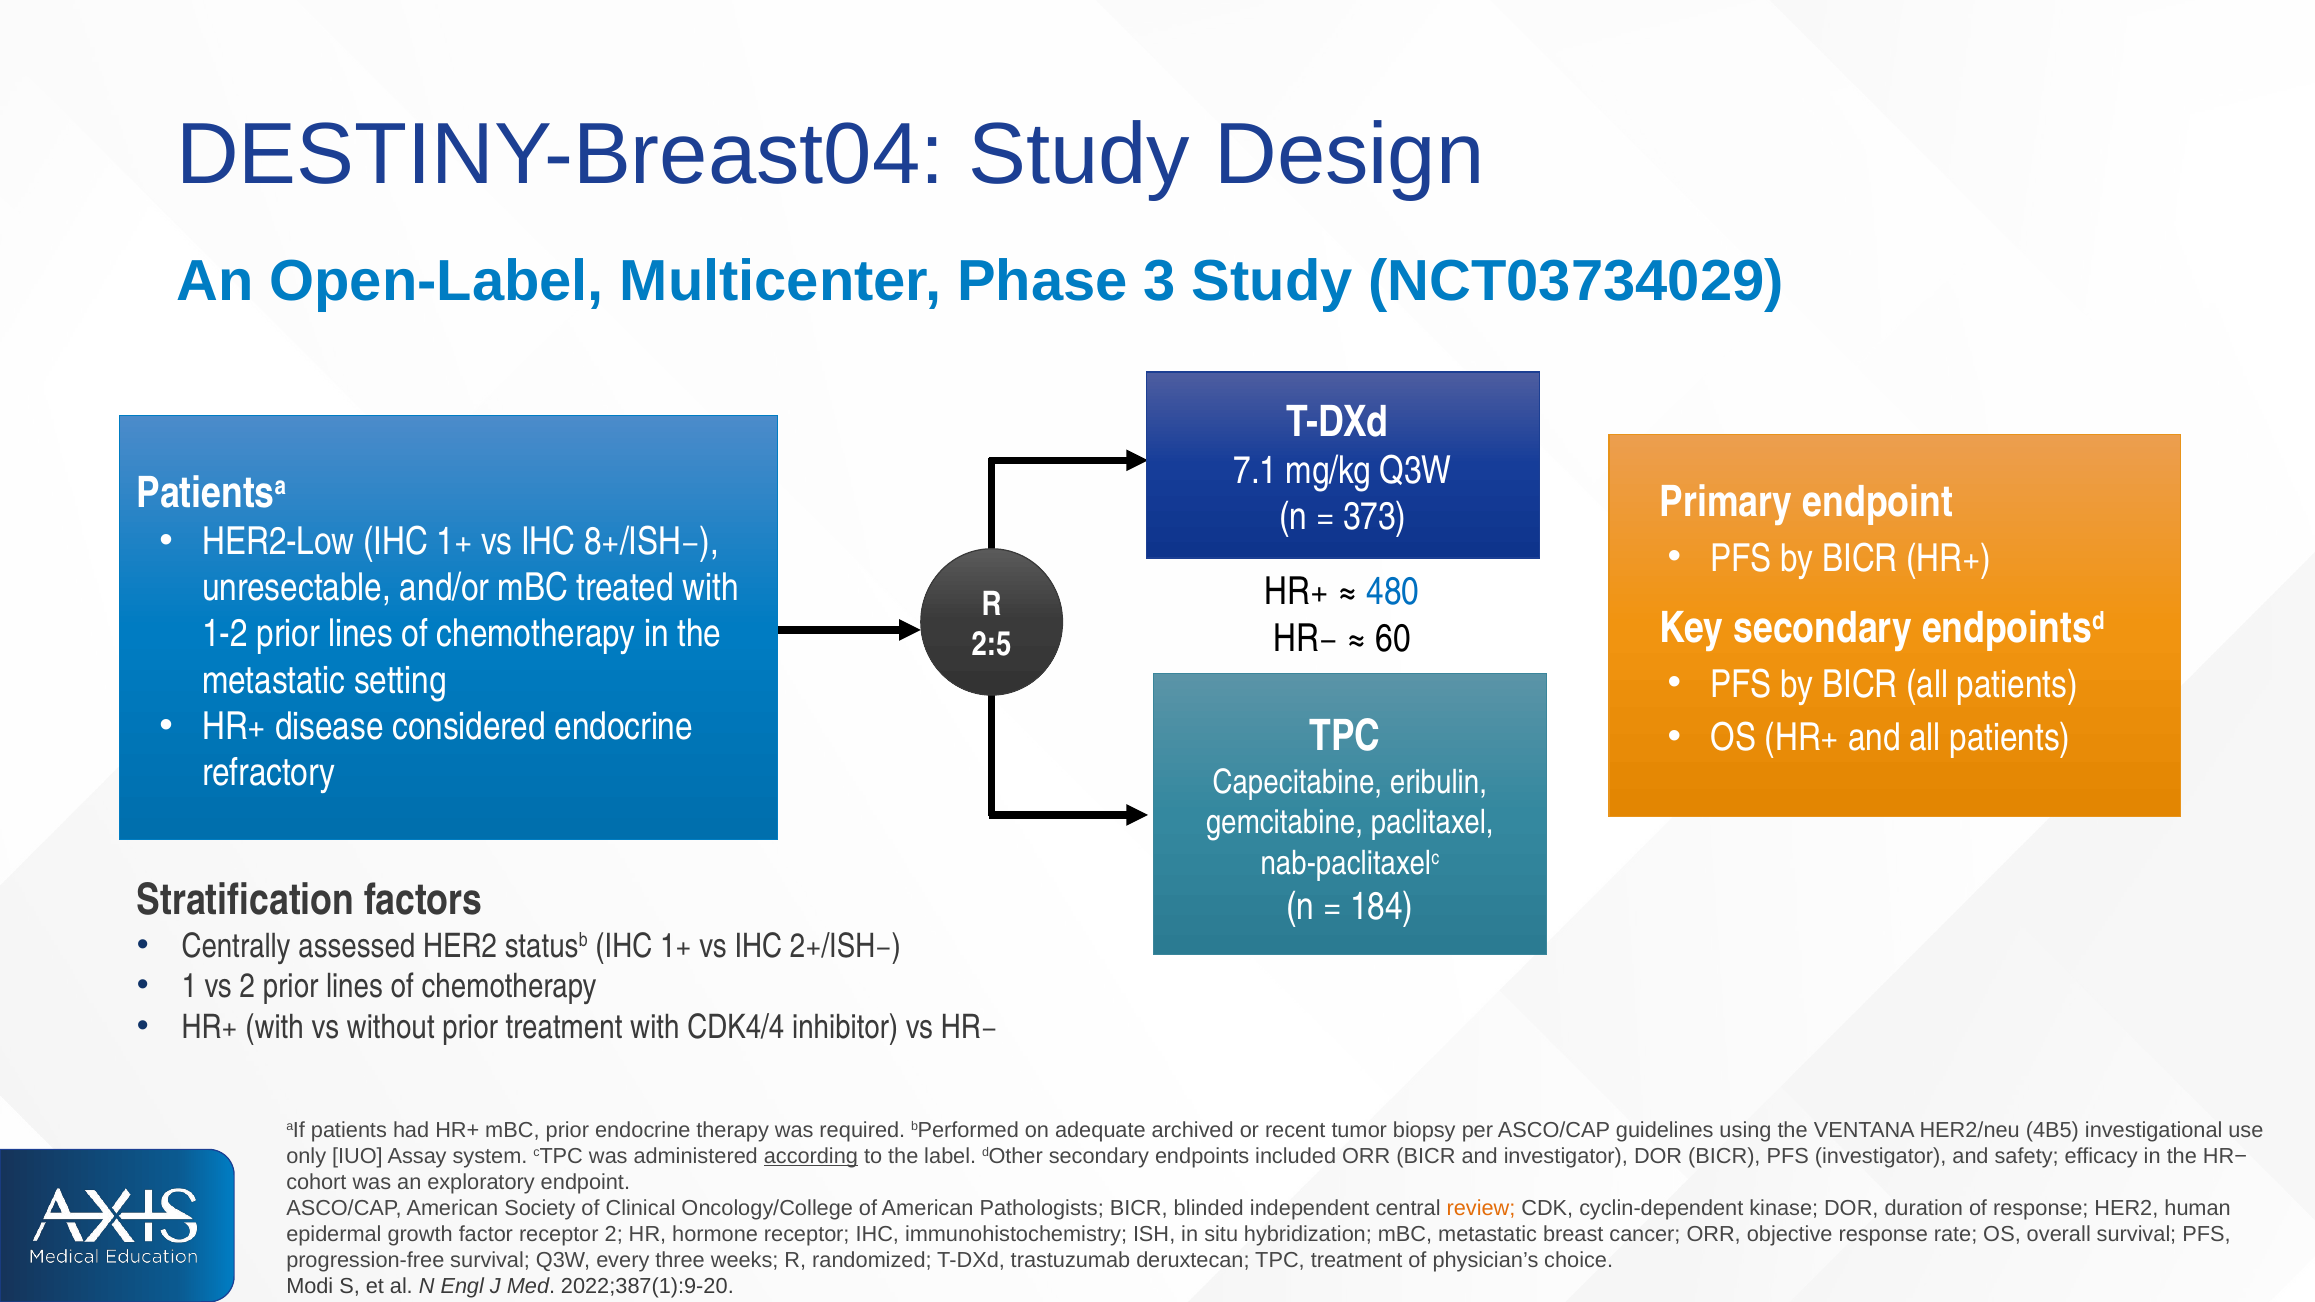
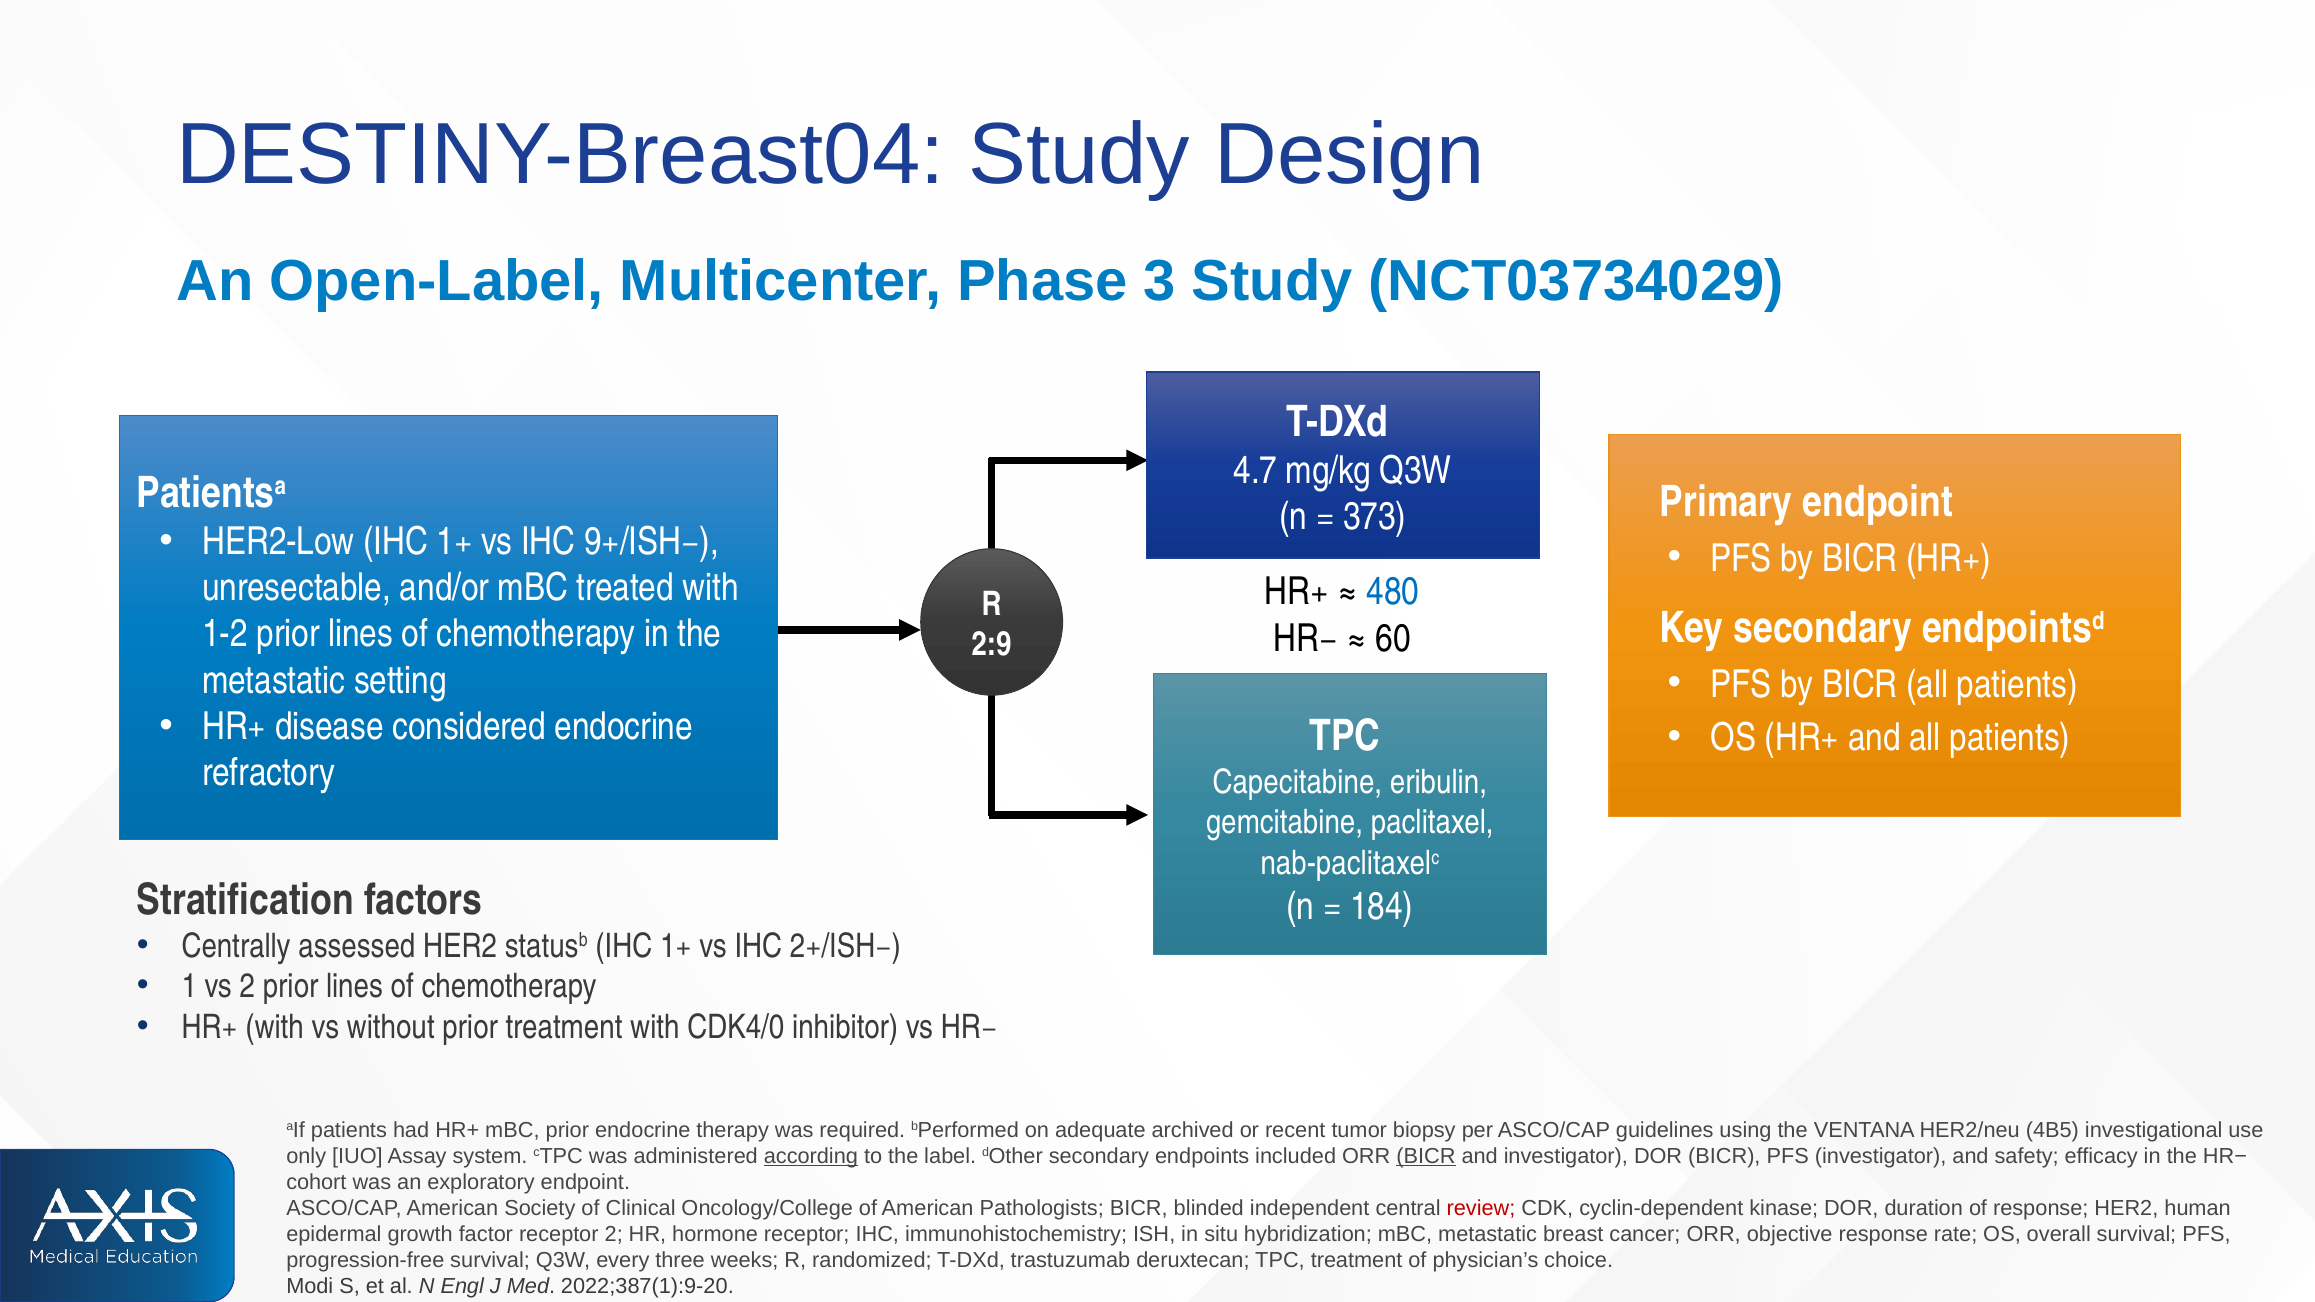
7.1: 7.1 -> 4.7 (1255, 471)
8+/ISH−: 8+/ISH− -> 9+/ISH− (652, 542)
2:5: 2:5 -> 2:9 (992, 645)
CDK4/4: CDK4/4 -> CDK4/0 (736, 1027)
BICR underline: none -> present (1426, 1156)
review colour: orange -> red (1481, 1208)
